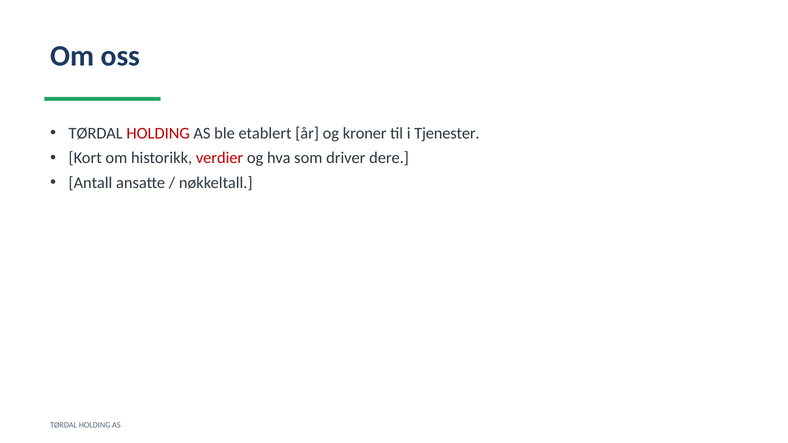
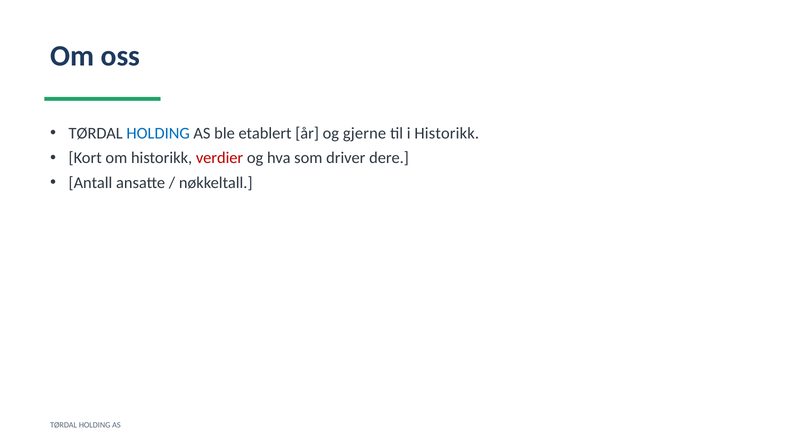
HOLDING colour: red -> blue (158, 133)
kroner: kroner -> gjerne (365, 133)
i Tjenester: Tjenester -> Historikk (447, 133)
